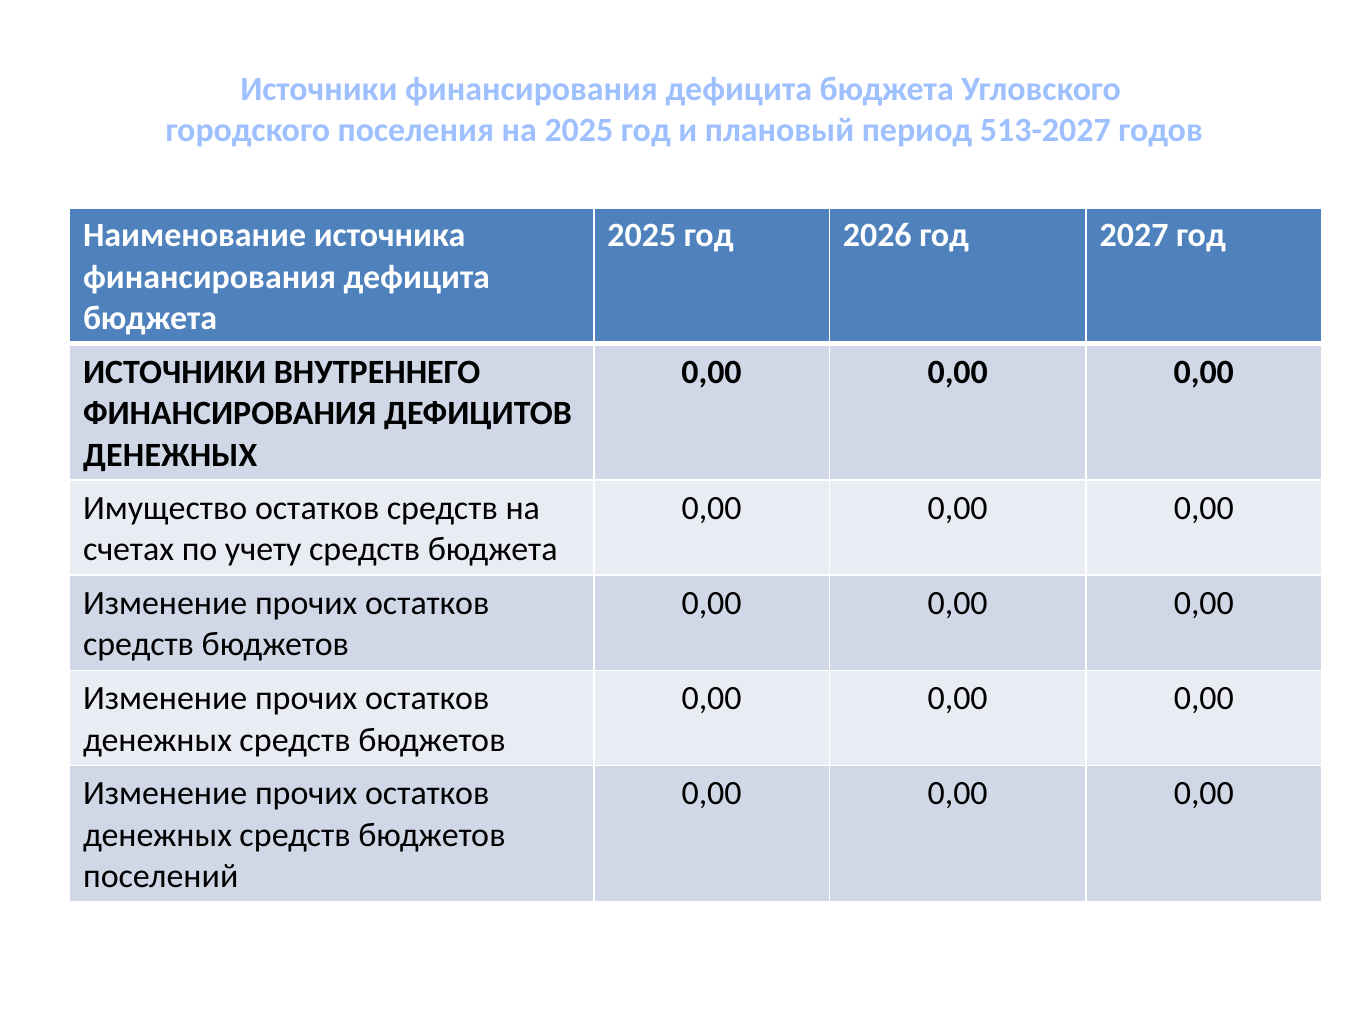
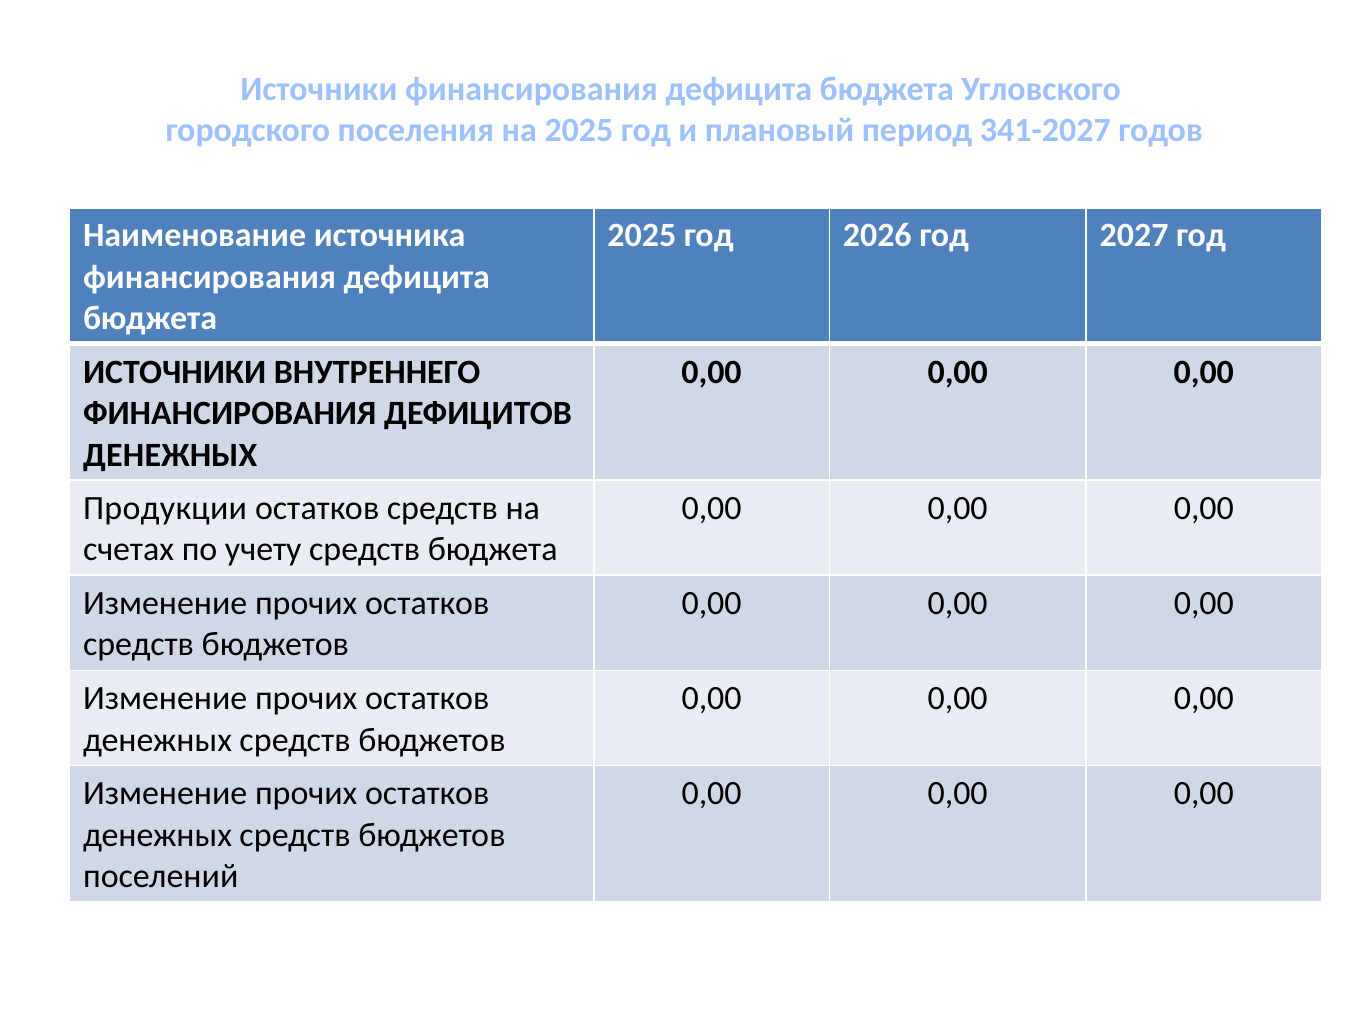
513-2027: 513-2027 -> 341-2027 (1045, 130)
Имущество: Имущество -> Продукции (165, 508)
